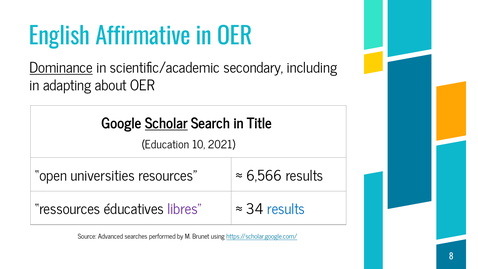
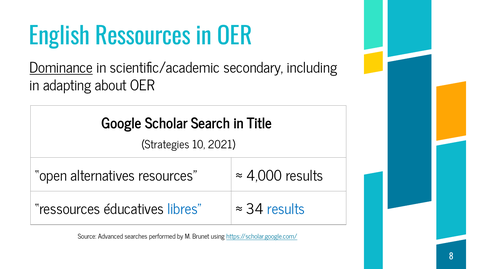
English Affirmative: Affirmative -> Ressources (143, 36)
Scholar underline: present -> none (166, 124)
Education: Education -> Strategies (165, 145)
universities: universities -> alternatives (103, 176)
6,566: 6,566 -> 4,000 (264, 176)
libres colour: purple -> blue (185, 209)
